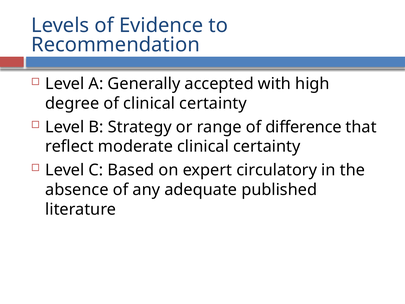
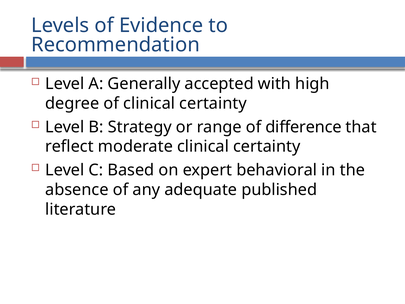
circulatory: circulatory -> behavioral (277, 170)
